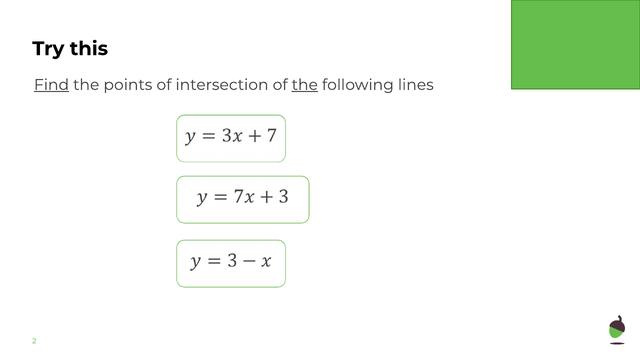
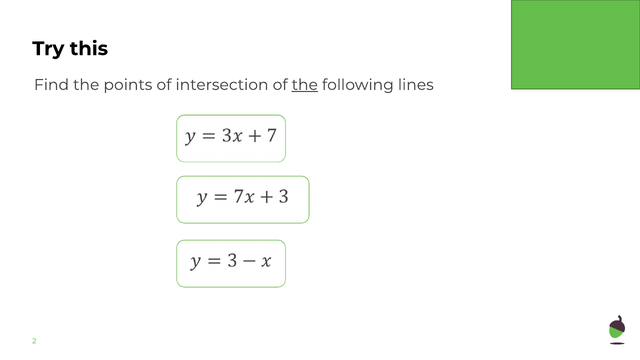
Find underline: present -> none (51, 85)
